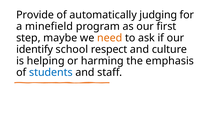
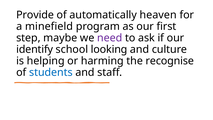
judging: judging -> heaven (158, 15)
need colour: orange -> purple (110, 38)
respect: respect -> looking (109, 49)
emphasis: emphasis -> recognise (170, 61)
